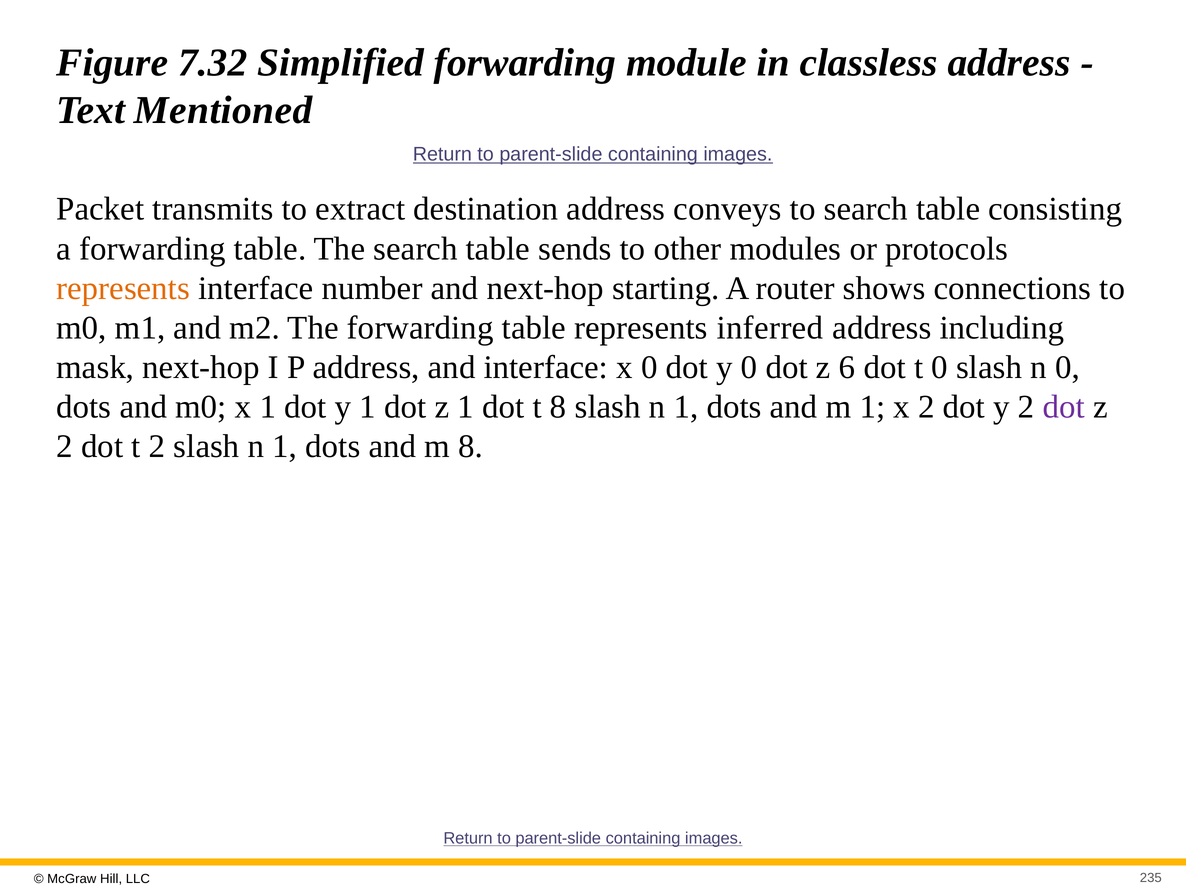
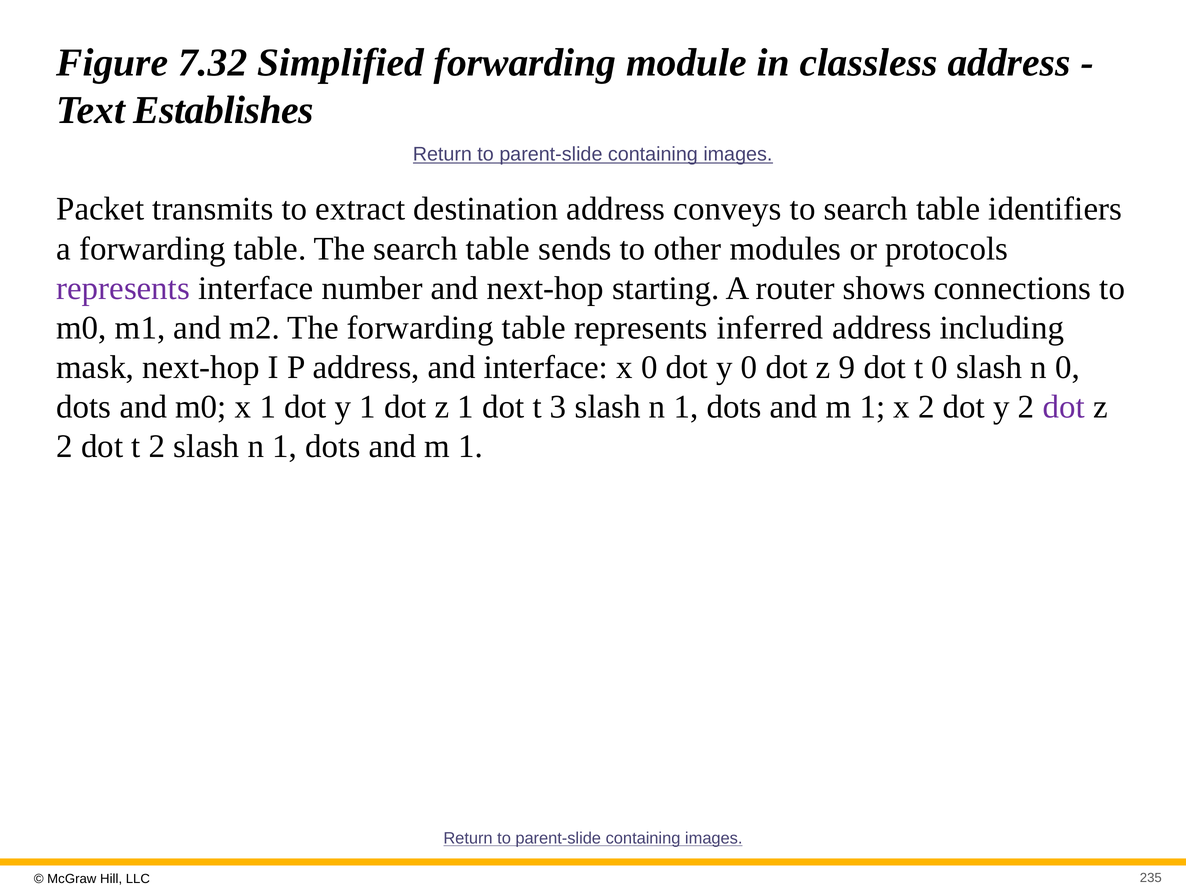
Mentioned: Mentioned -> Establishes (224, 110)
consisting: consisting -> identifiers (1055, 209)
represents colour: orange -> purple (123, 288)
6: 6 -> 9 (847, 367)
t 8: 8 -> 3 (558, 407)
8: 8 -> 1 (471, 447)
